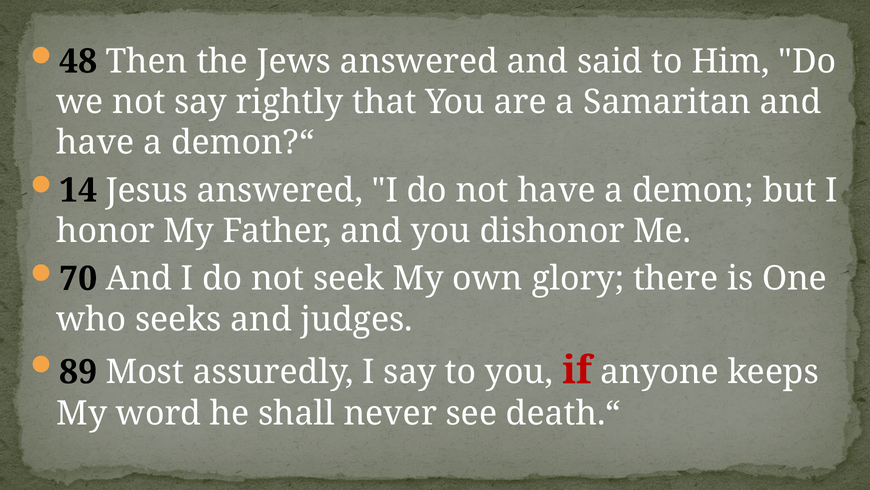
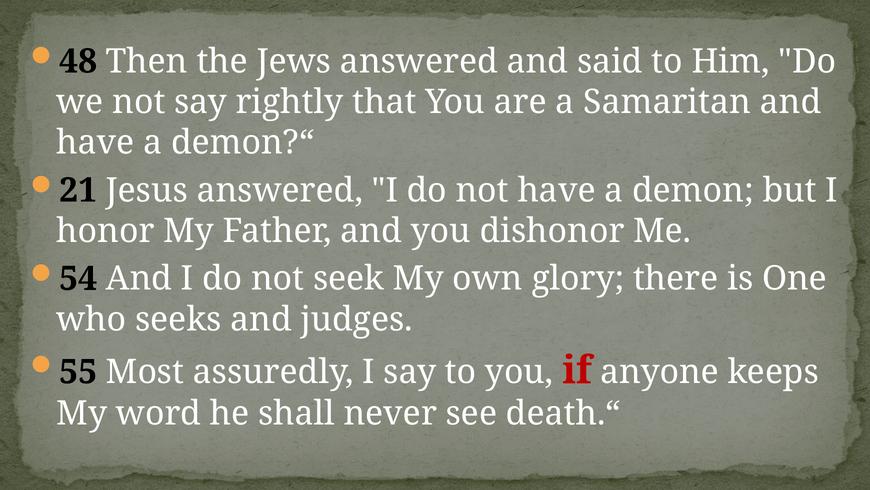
14: 14 -> 21 (78, 190)
70: 70 -> 54 (78, 278)
89: 89 -> 55 (78, 372)
